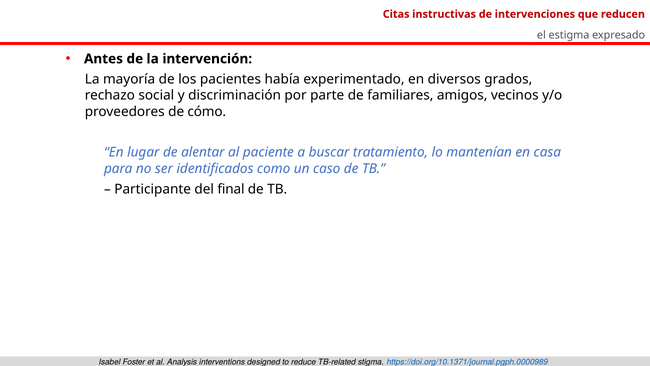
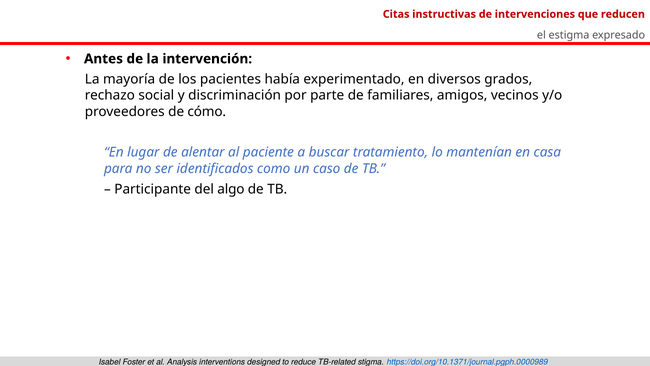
final: final -> algo (231, 189)
